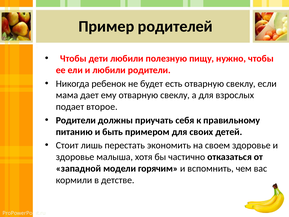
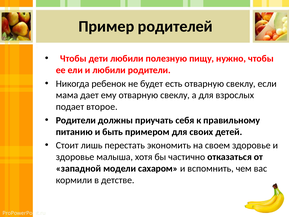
горячим: горячим -> сахаром (158, 168)
